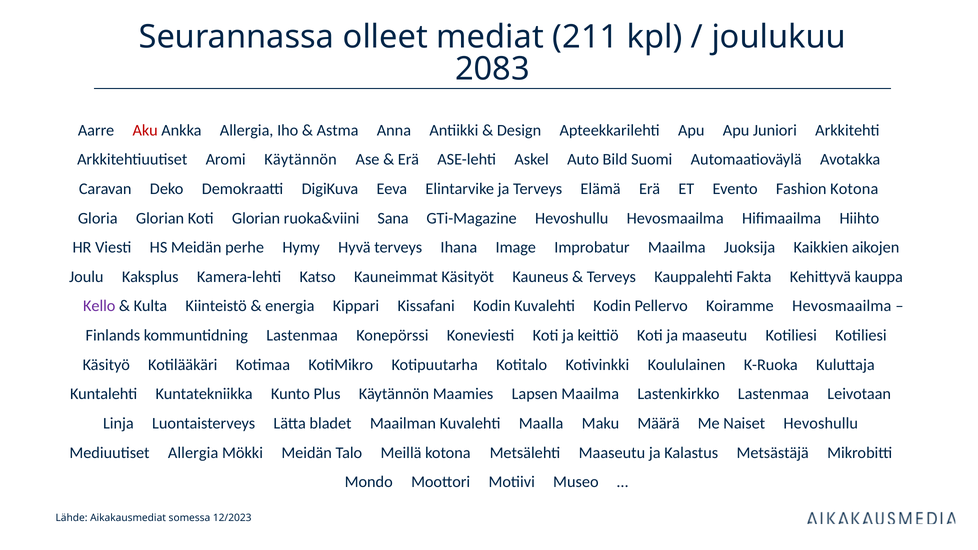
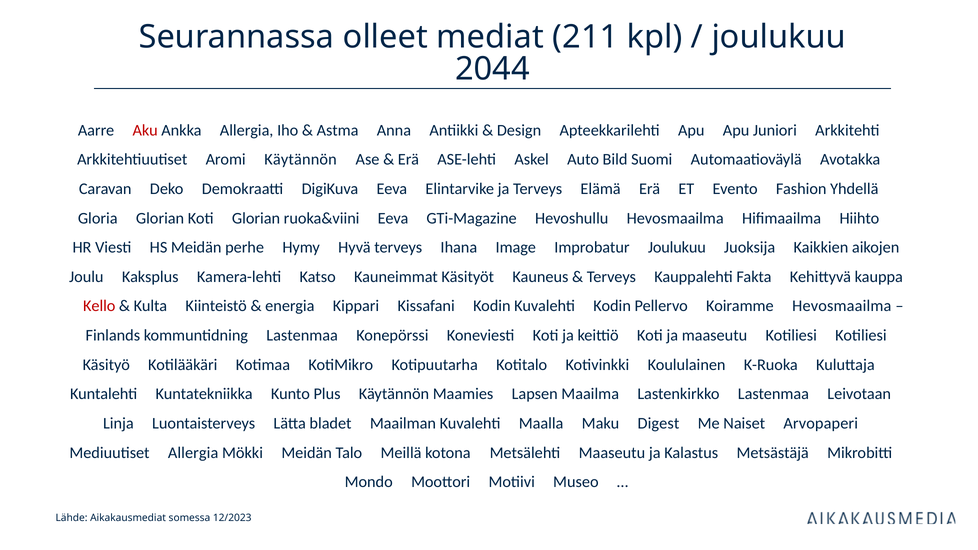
2083: 2083 -> 2044 (492, 69)
Fashion Kotona: Kotona -> Yhdellä (854, 189)
ruoka&viini Sana: Sana -> Eeva (393, 218)
Improbatur Maailma: Maailma -> Joulukuu (677, 248)
Kello colour: purple -> red (99, 306)
Määrä: Määrä -> Digest (658, 423)
Naiset Hevoshullu: Hevoshullu -> Arvopaperi (821, 423)
